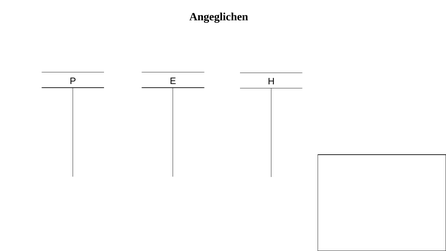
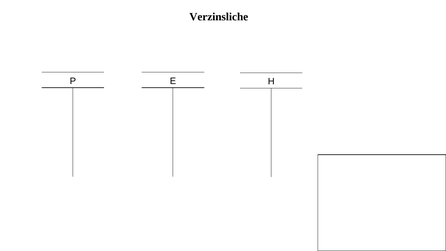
Angeglichen: Angeglichen -> Verzinsliche (219, 17)
